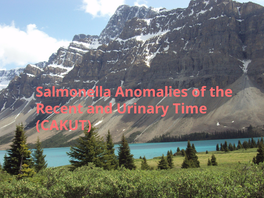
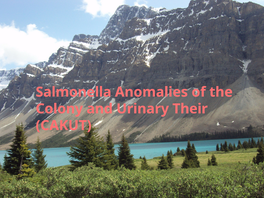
Recent: Recent -> Colony (59, 109)
Time: Time -> Their (190, 109)
